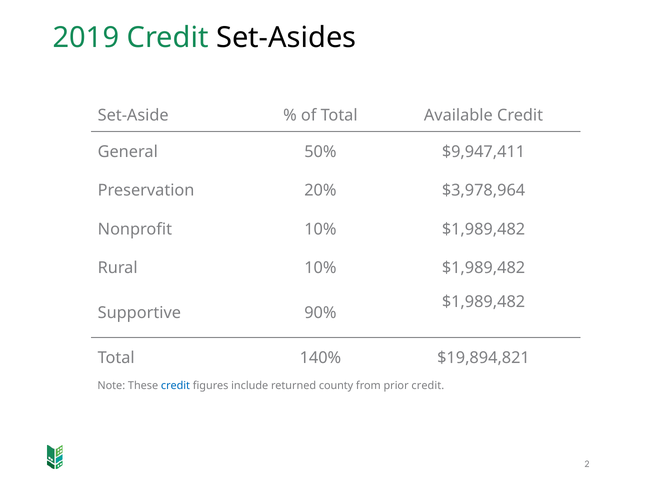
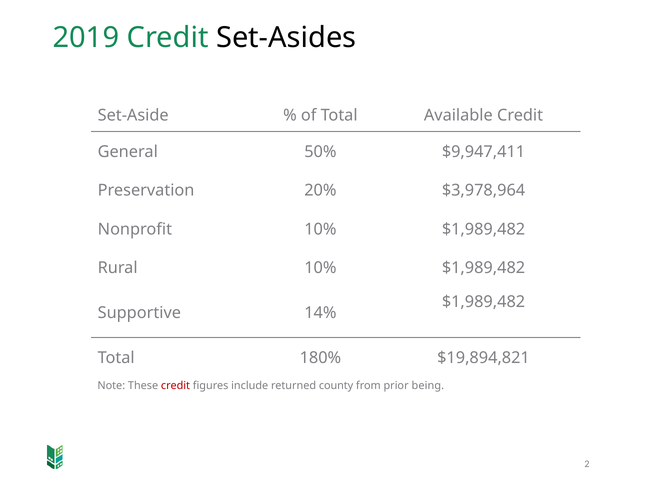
90%: 90% -> 14% (320, 313)
140%: 140% -> 180% (320, 358)
credit colour: blue -> red (175, 386)
prior credit: credit -> being (428, 386)
